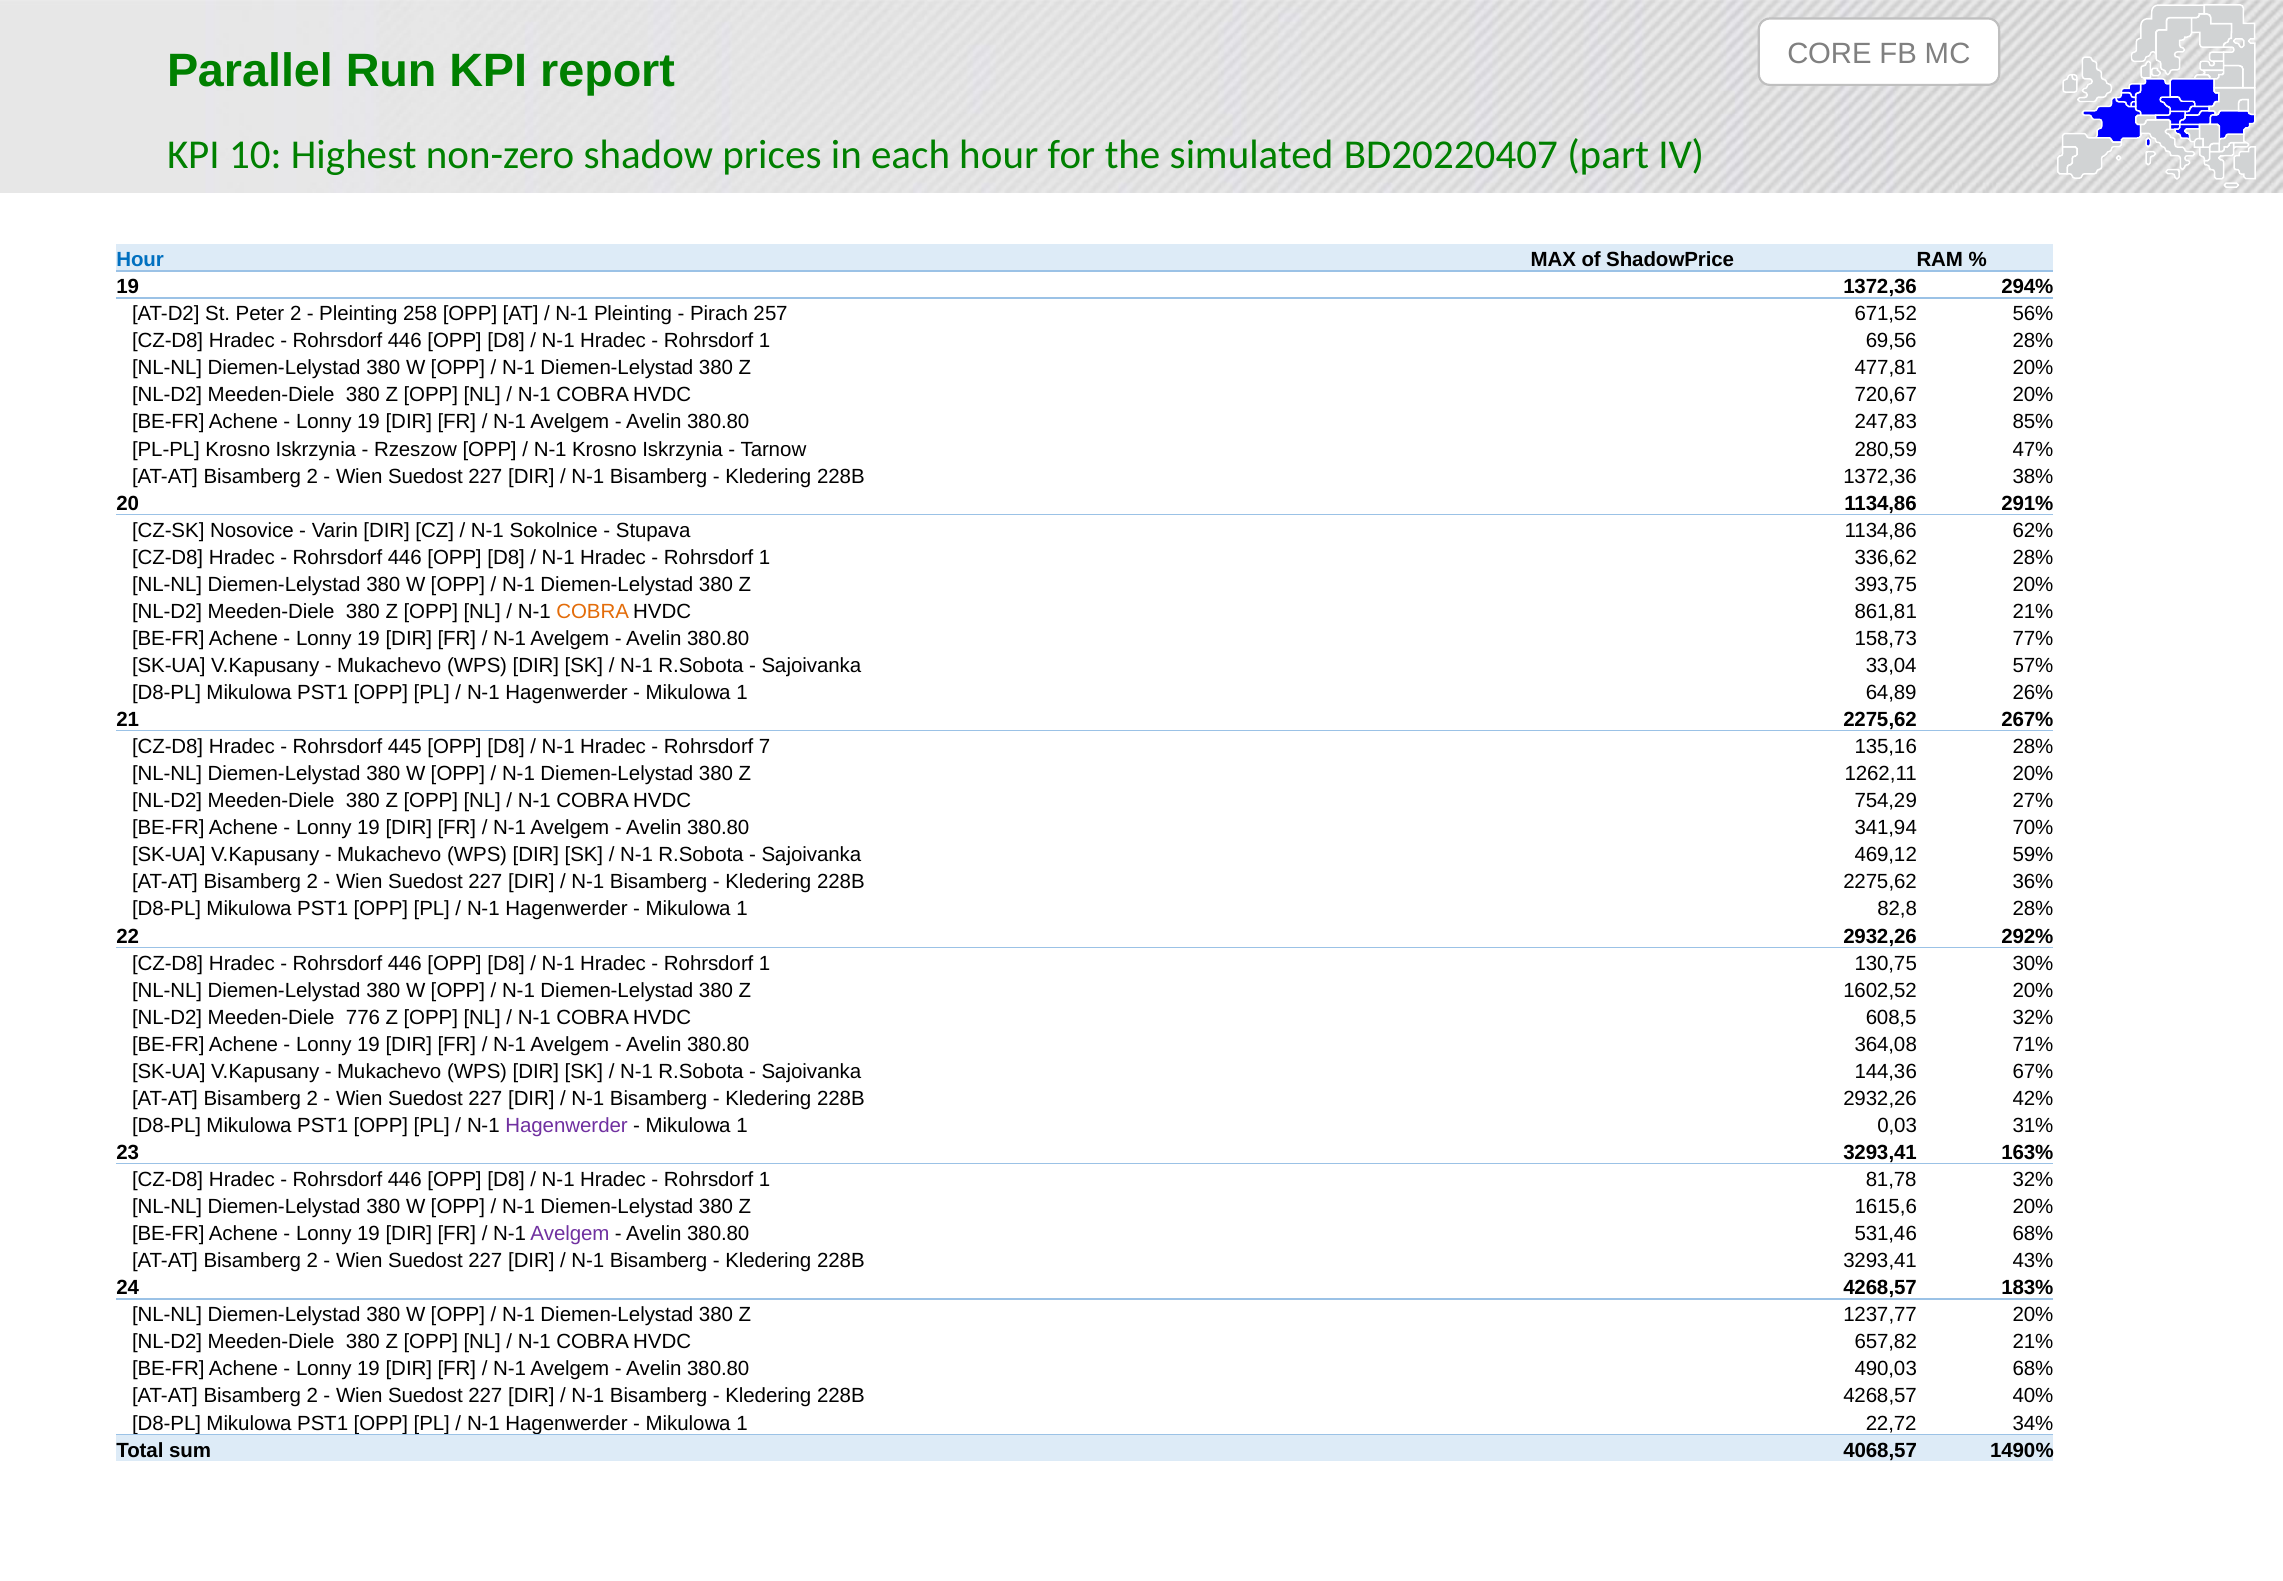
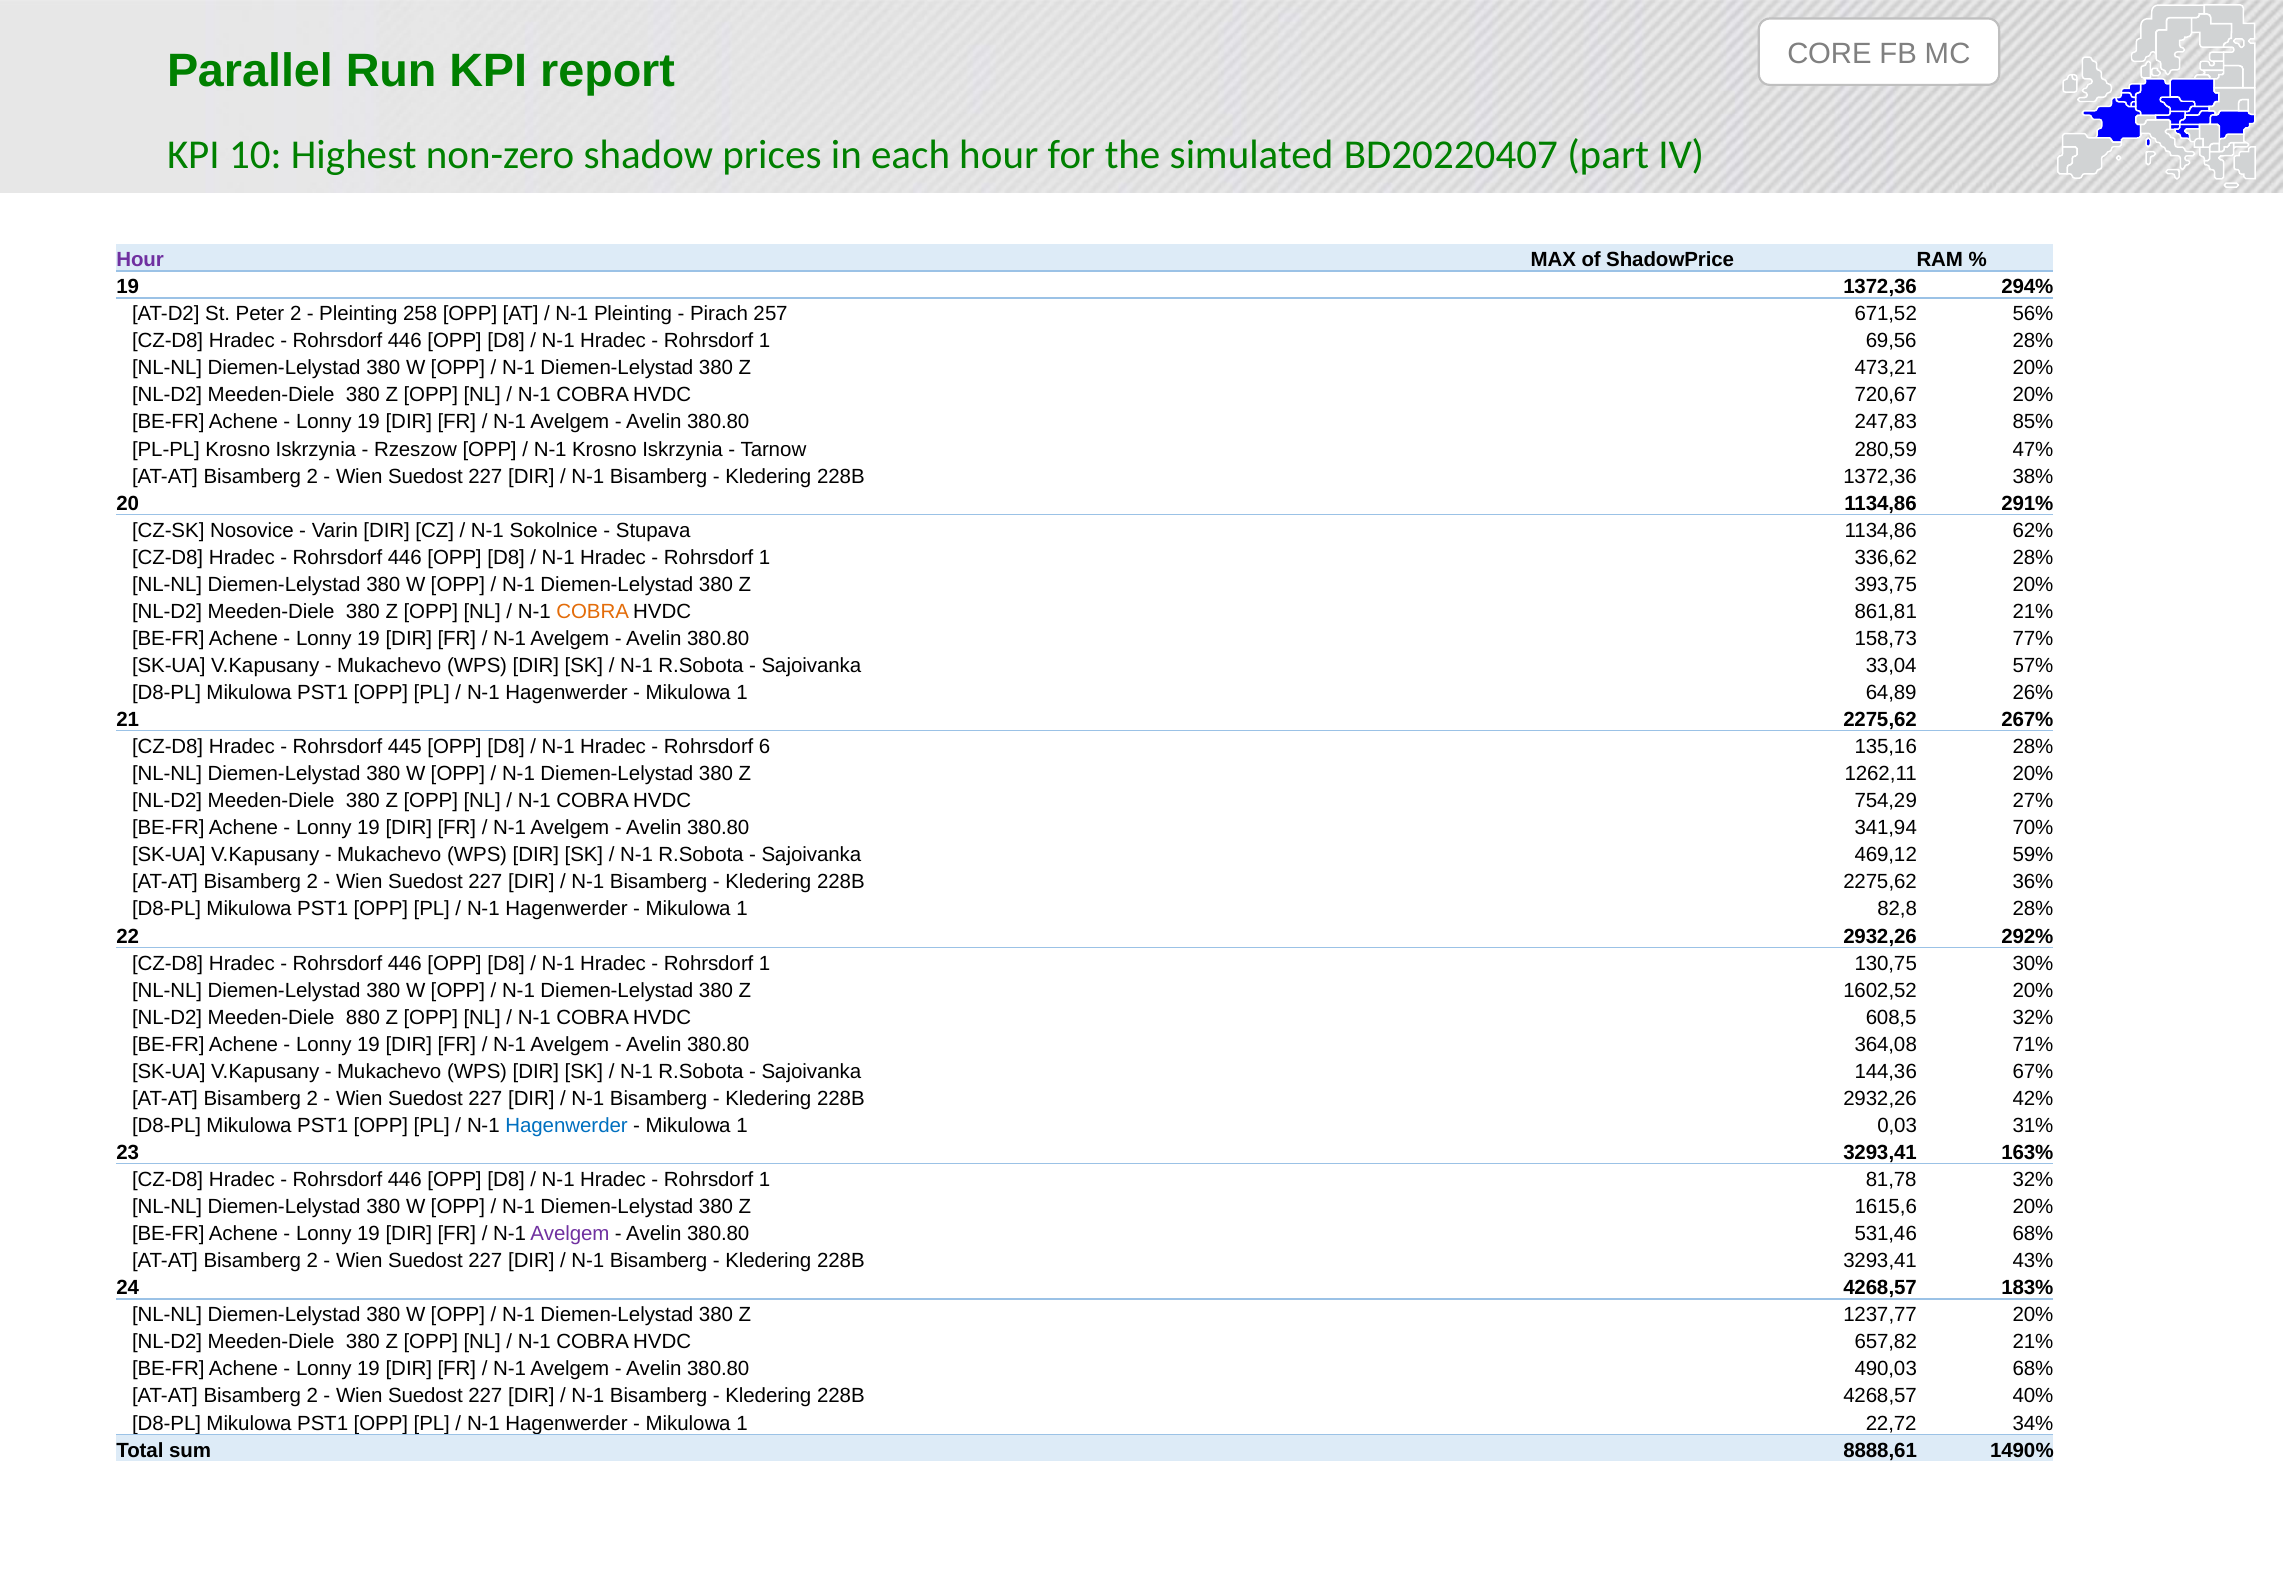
Hour colour: blue -> purple (140, 260)
477,81: 477,81 -> 473,21 (1886, 368)
7: 7 -> 6 (765, 747)
776: 776 -> 880 (363, 1017)
Hagenwerder colour: purple -> blue (567, 1125)
4068,57: 4068,57 -> 8888,61 (1880, 1450)
